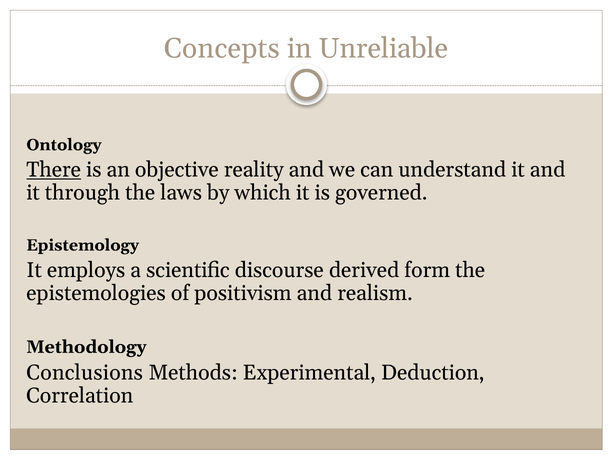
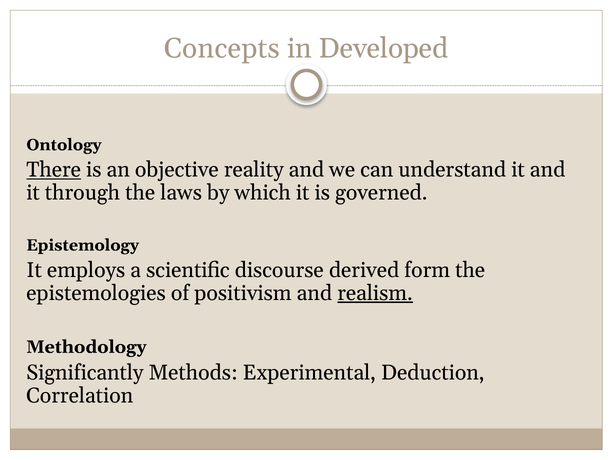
Unreliable: Unreliable -> Developed (384, 48)
realism underline: none -> present (375, 293)
Conclusions: Conclusions -> Significantly (85, 372)
